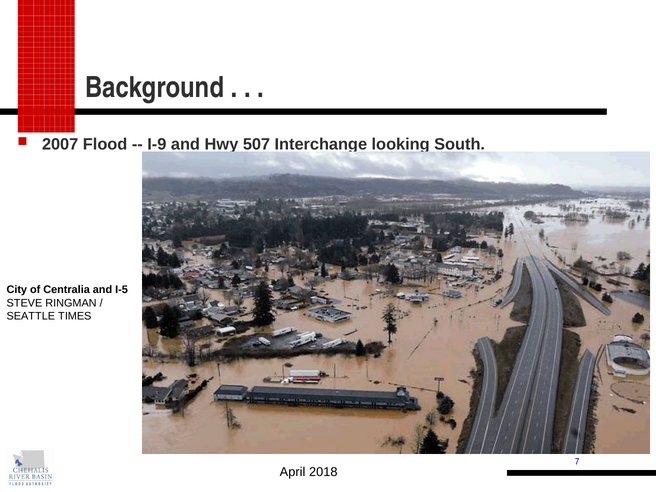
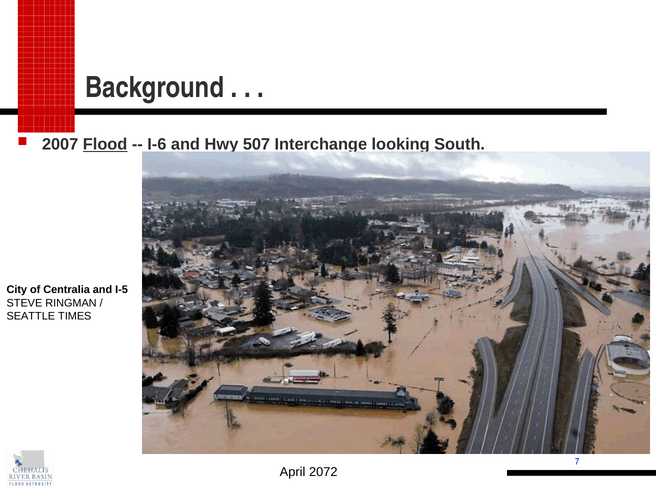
Flood underline: none -> present (105, 144)
I-9: I-9 -> I-6 (157, 144)
2018: 2018 -> 2072 (323, 472)
